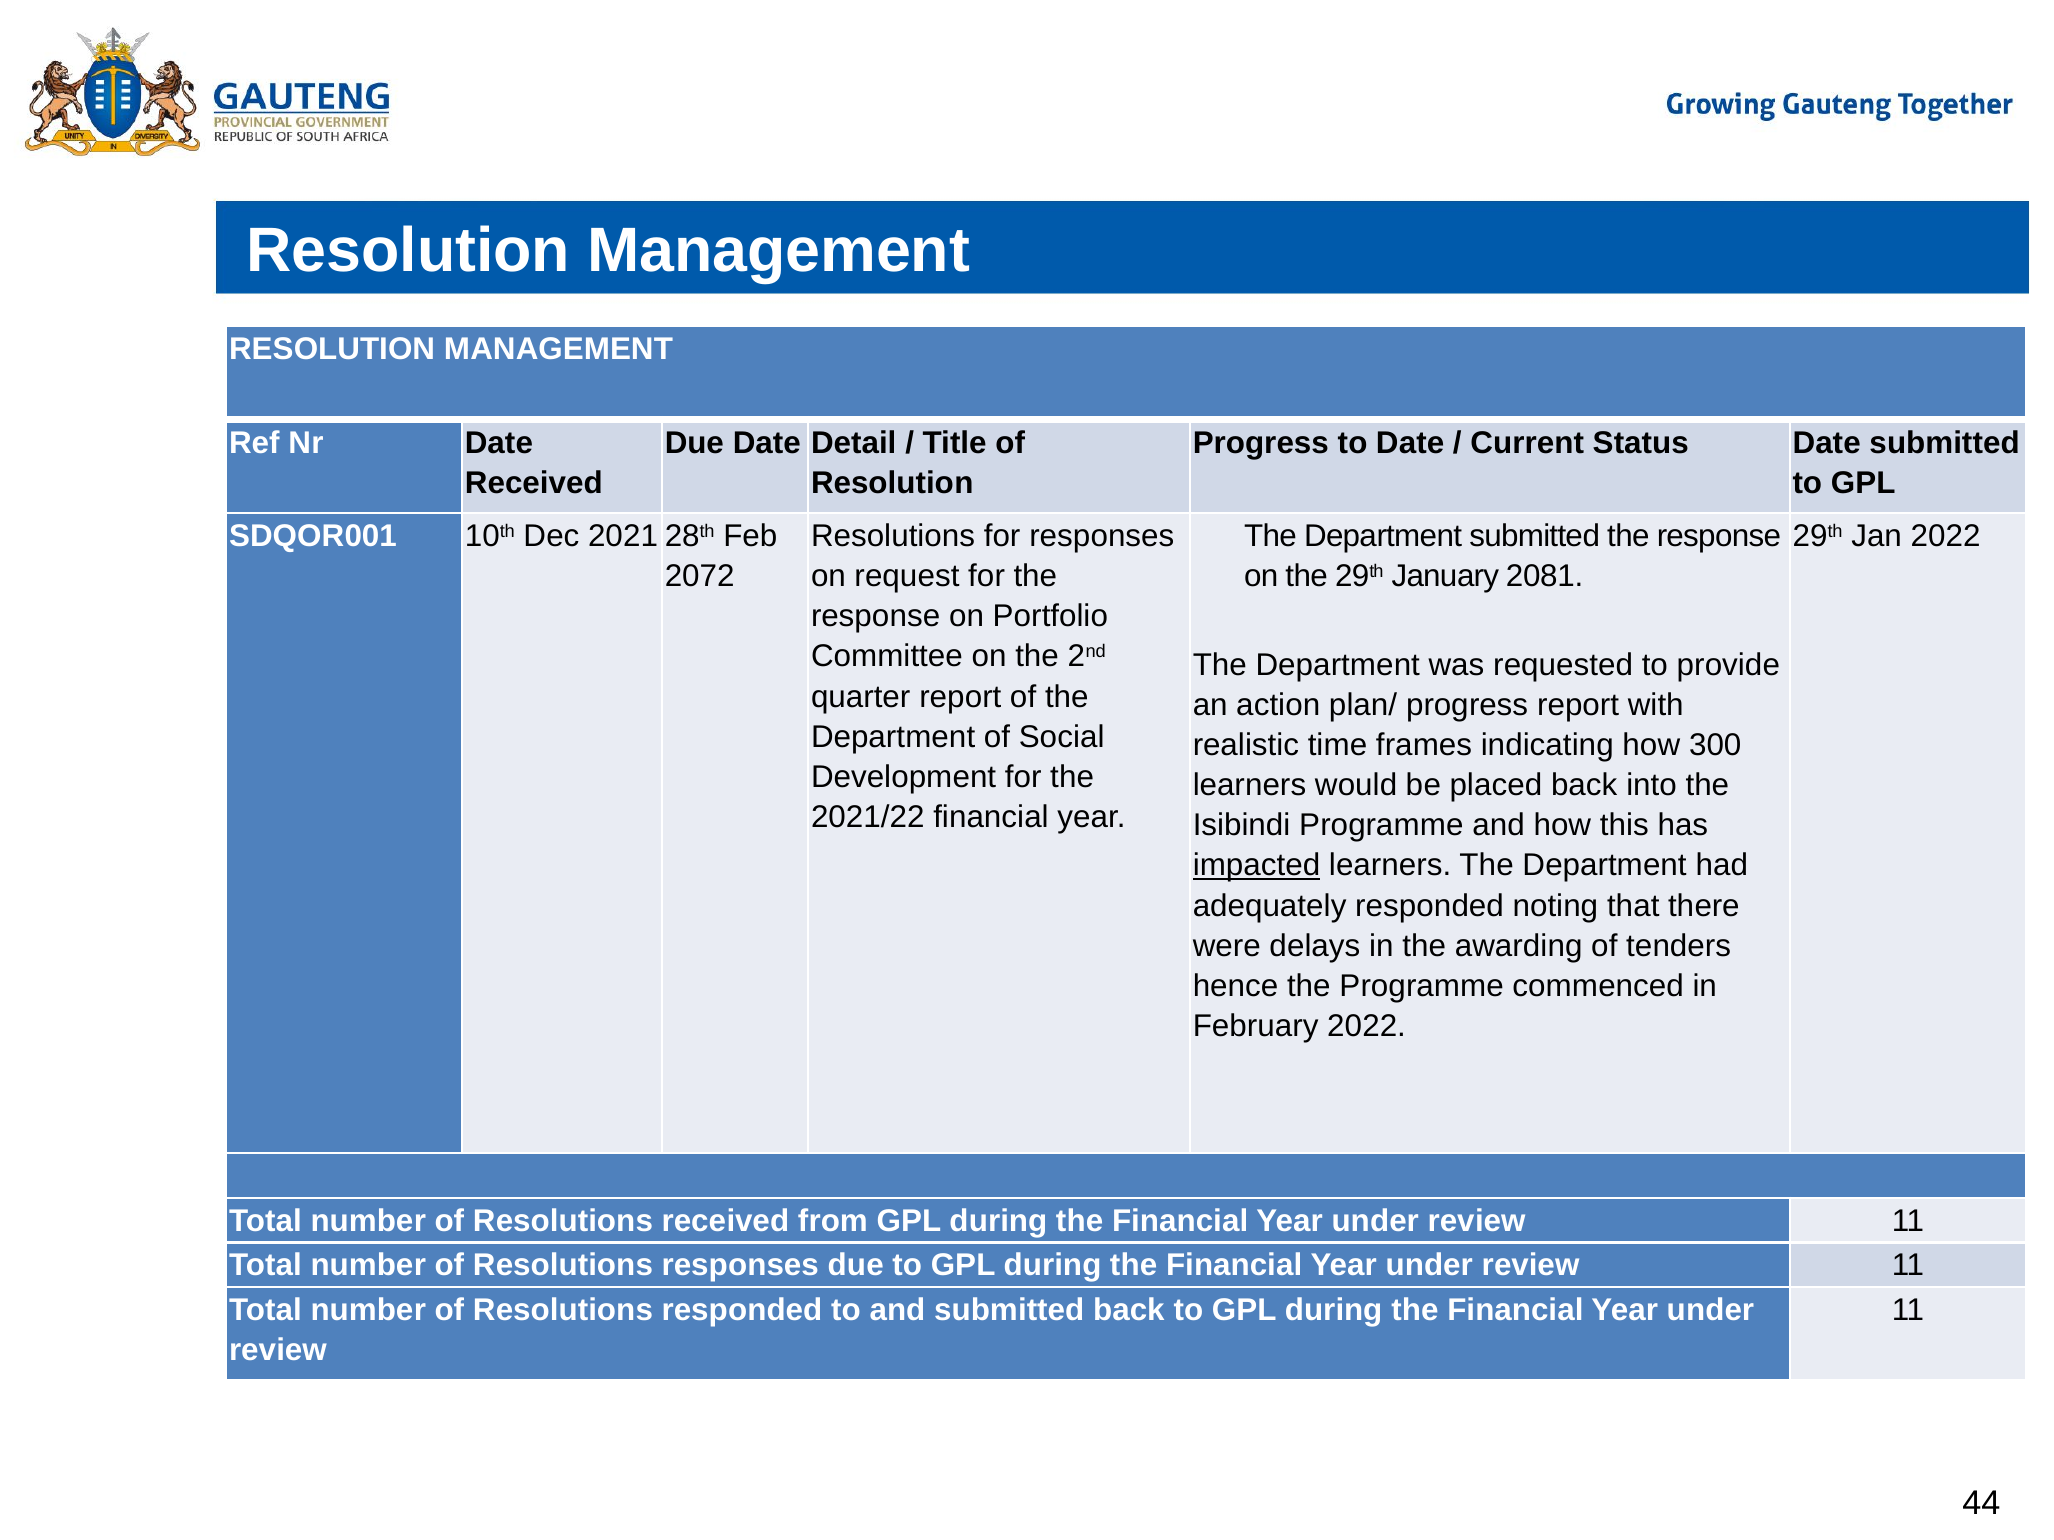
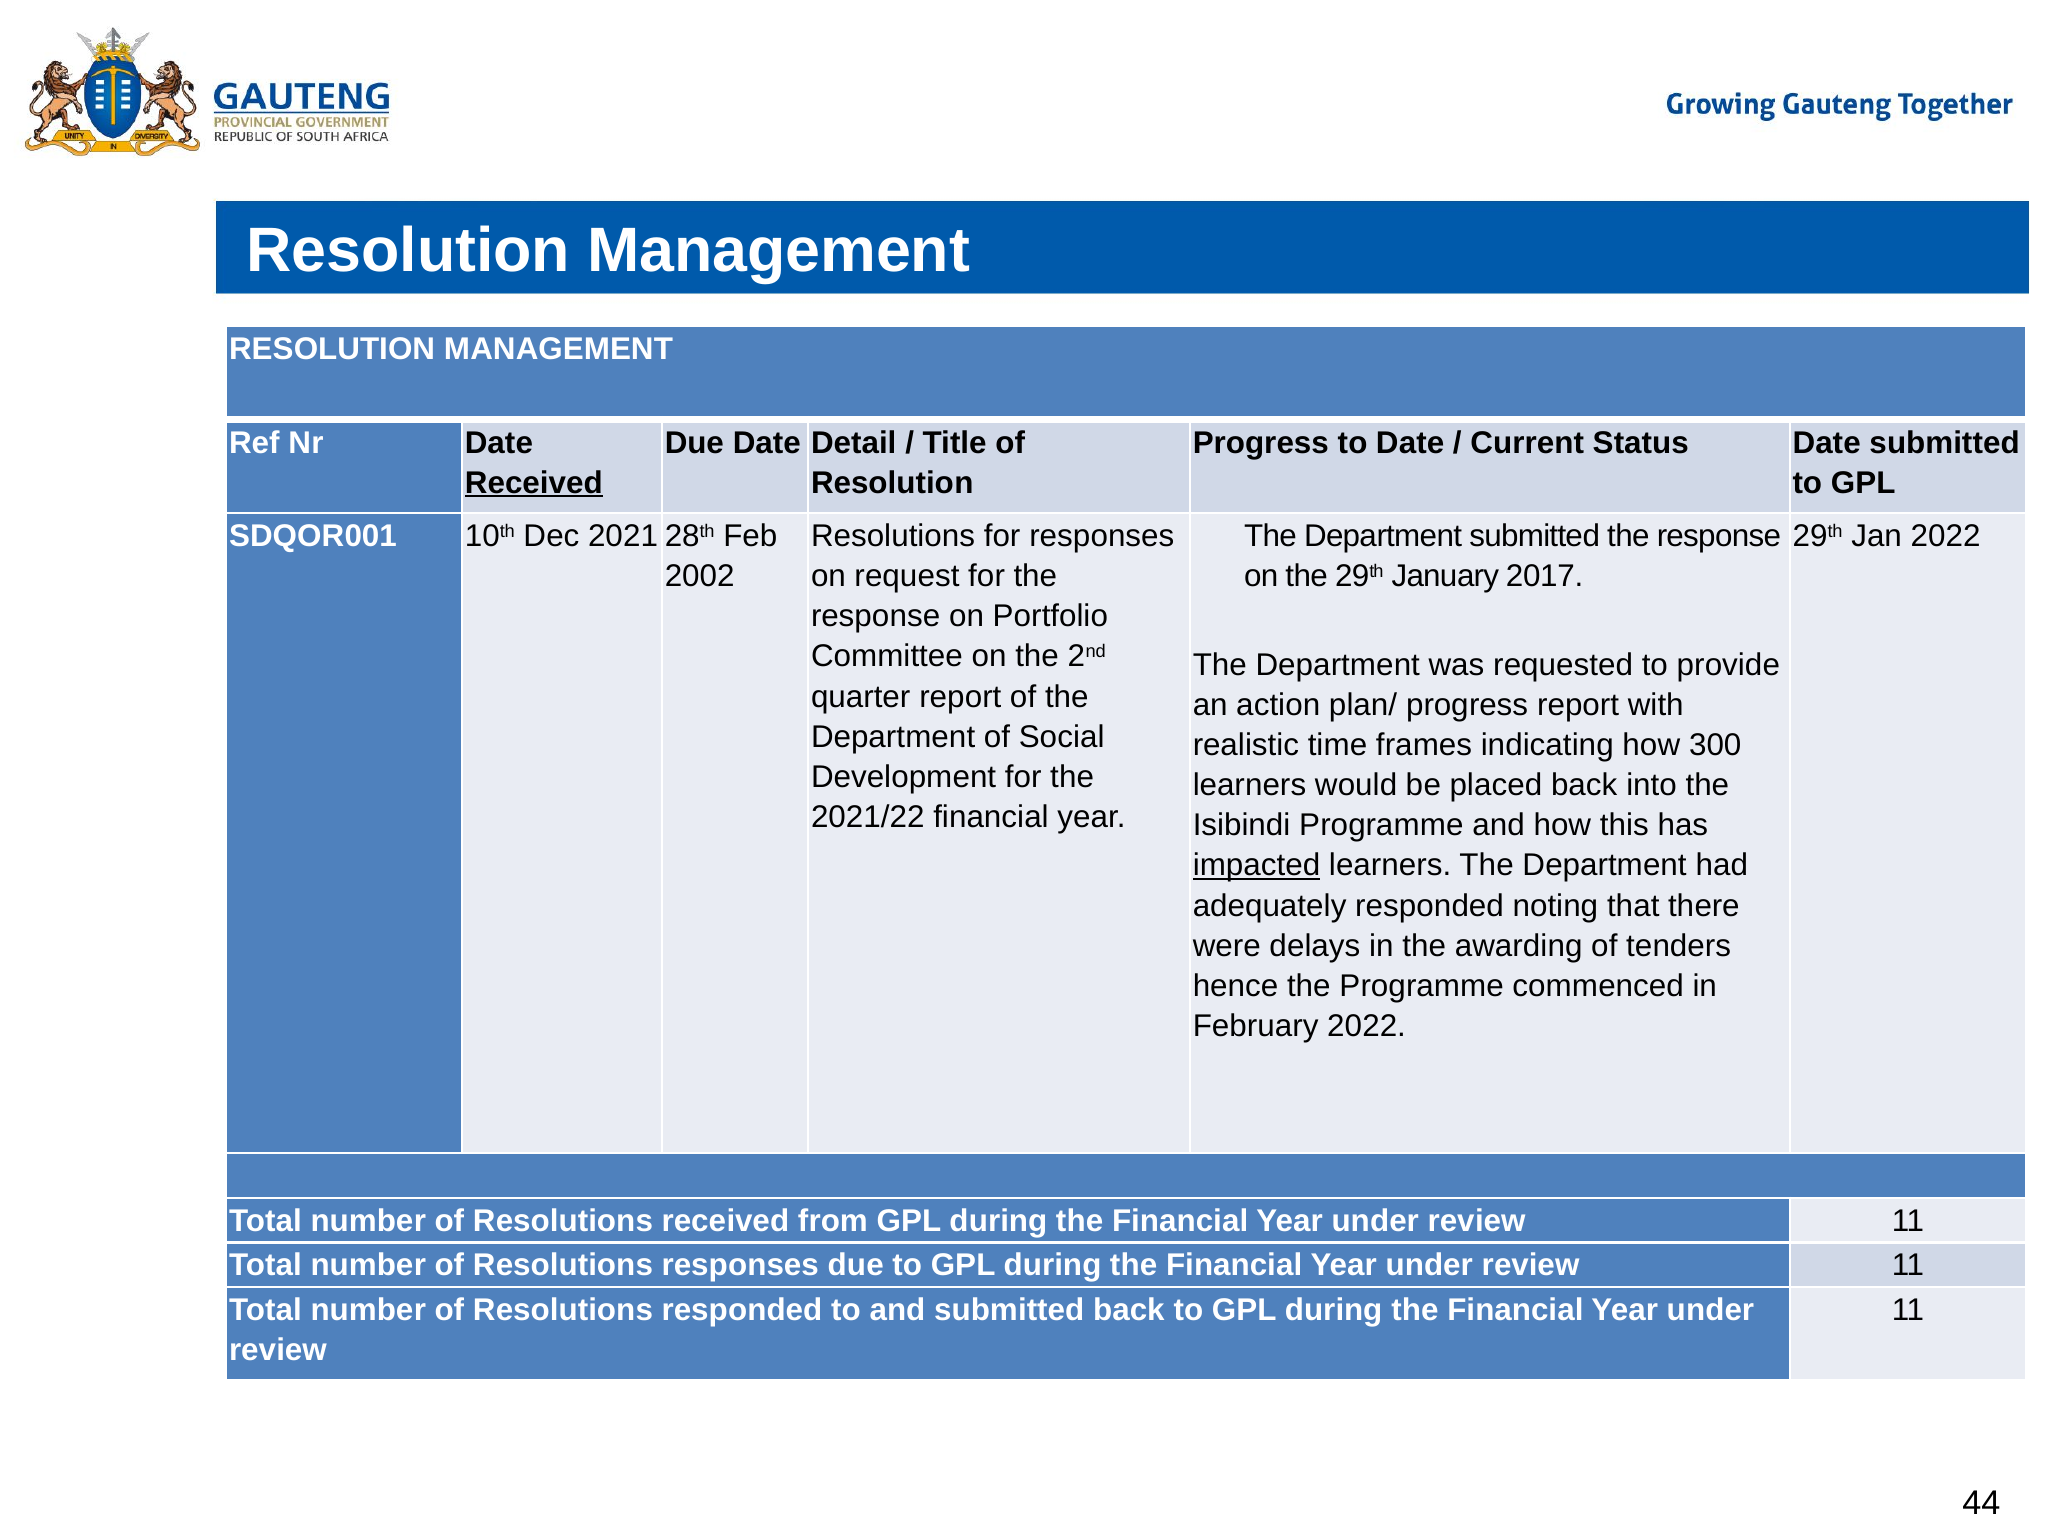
Received underline: none -> present (534, 483)
2072: 2072 -> 2002 (700, 577)
2081: 2081 -> 2017 (1545, 577)
